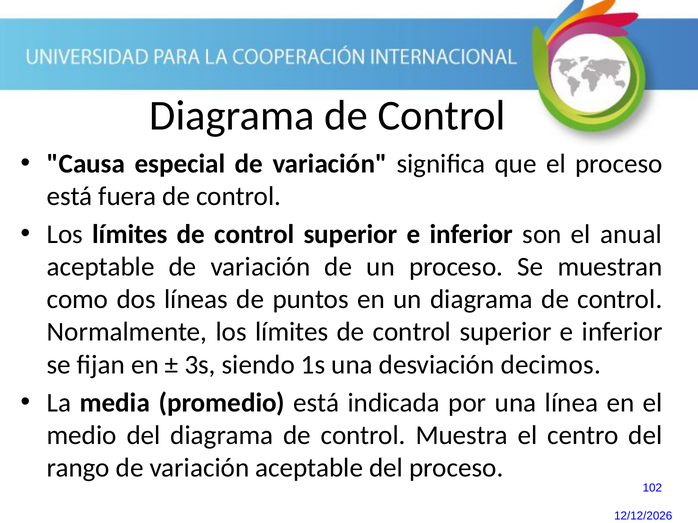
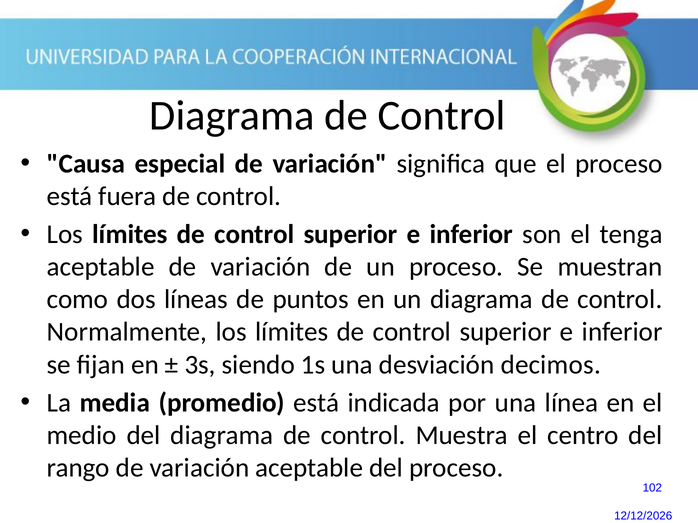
anual: anual -> tenga (631, 235)
